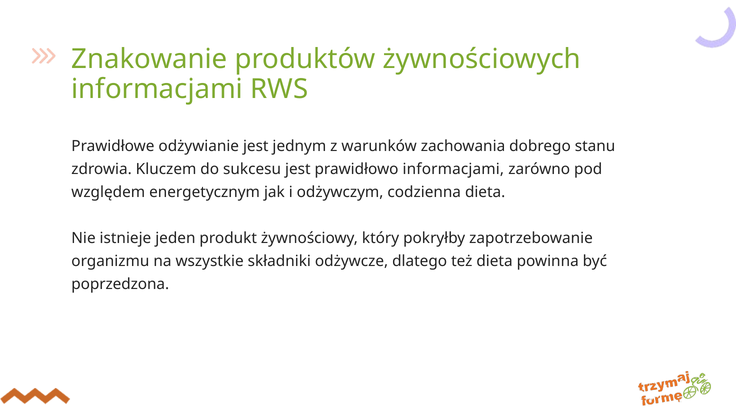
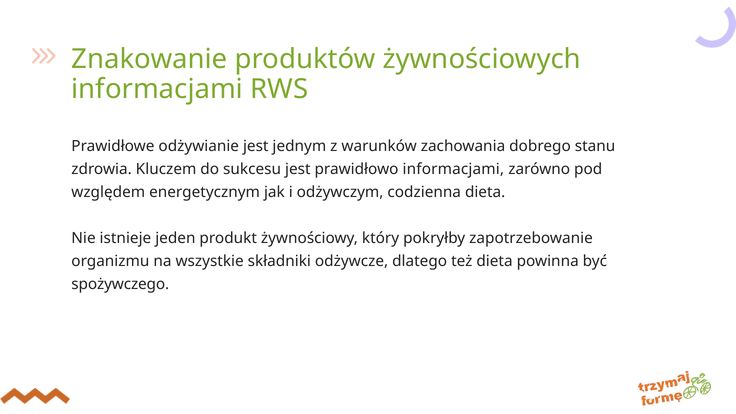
poprzedzona: poprzedzona -> spożywczego (120, 284)
